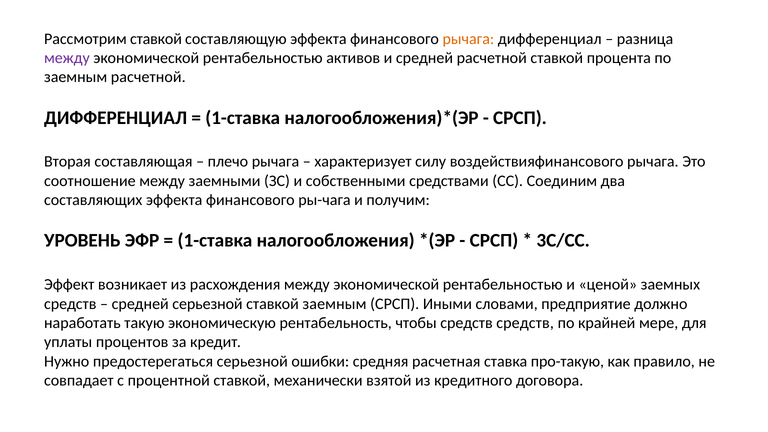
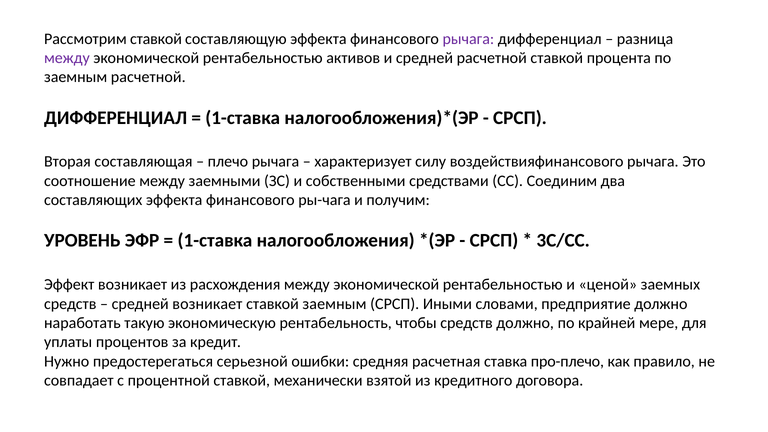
рычага colour: orange -> purple (468, 39)
средней серьезной: серьезной -> возникает (207, 304)
средств средств: средств -> должно (525, 323)
про-такую: про-такую -> про-плечо (567, 361)
